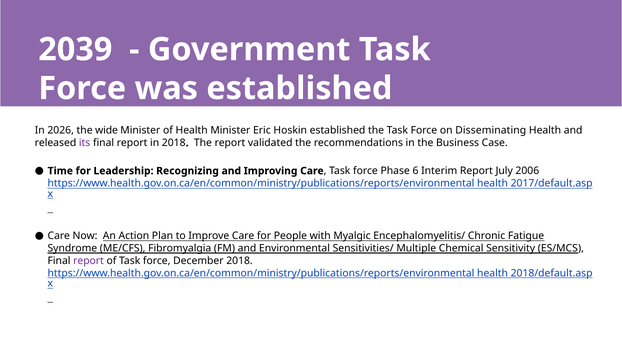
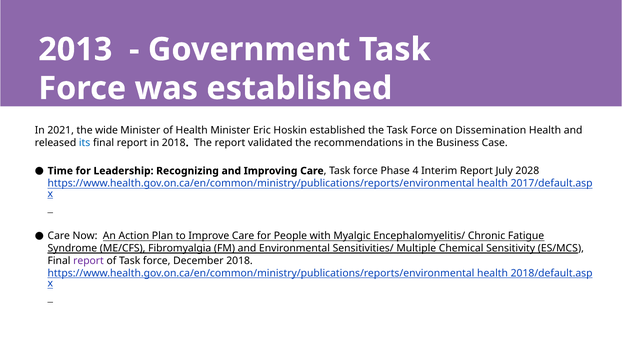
2039: 2039 -> 2013 (75, 49)
2026: 2026 -> 2021 (61, 130)
Disseminating: Disseminating -> Dissemination (491, 130)
its colour: purple -> blue (85, 143)
6: 6 -> 4 (415, 171)
2006: 2006 -> 2028 (527, 171)
